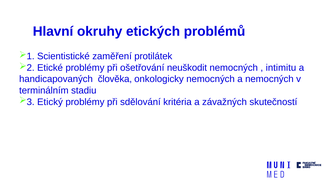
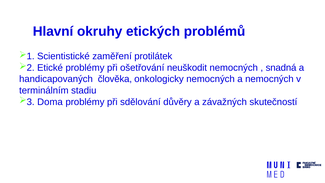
intimitu: intimitu -> snadná (281, 68)
Etický: Etický -> Doma (50, 102)
kritéria: kritéria -> důvěry (177, 102)
